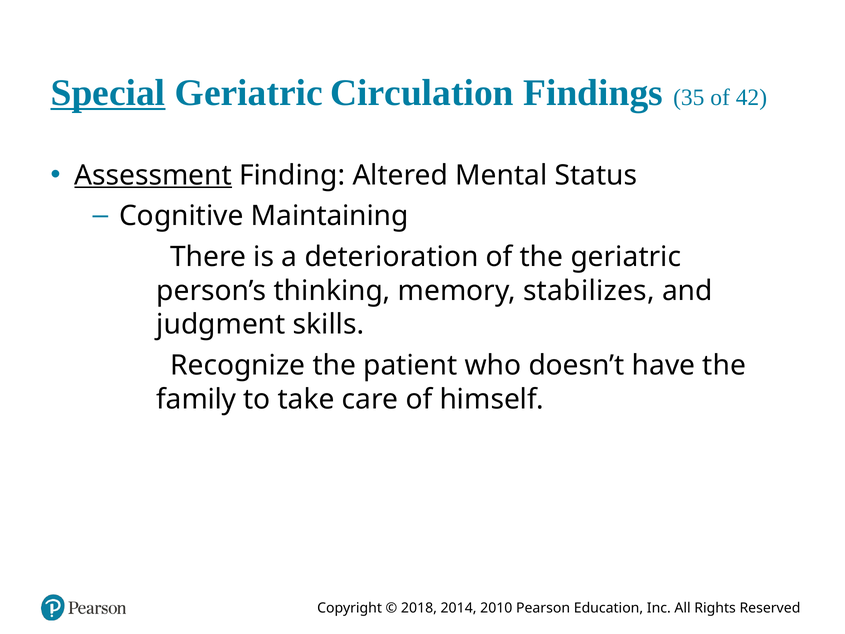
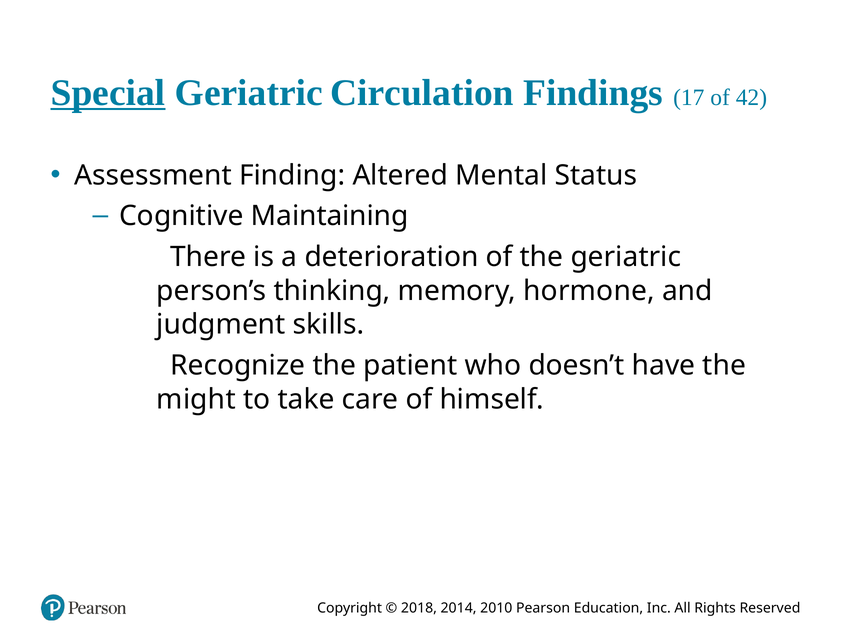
35: 35 -> 17 (689, 98)
Assessment underline: present -> none (153, 175)
stabilizes: stabilizes -> hormone (589, 291)
family: family -> might (196, 399)
